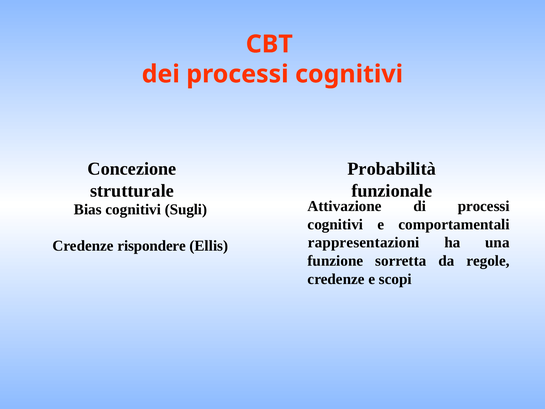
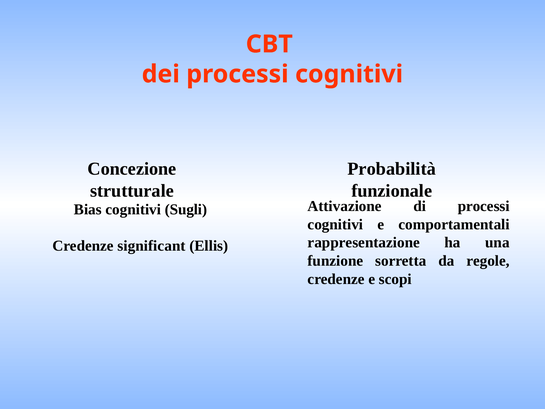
rappresentazioni: rappresentazioni -> rappresentazione (364, 242)
rispondere: rispondere -> significant (152, 246)
